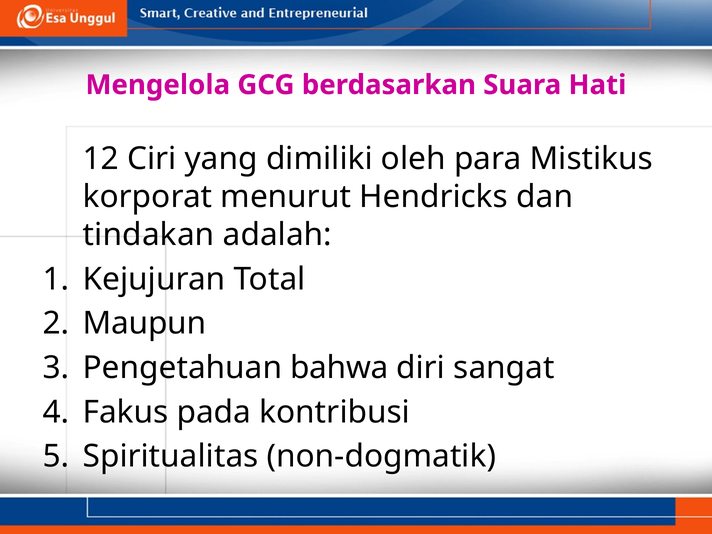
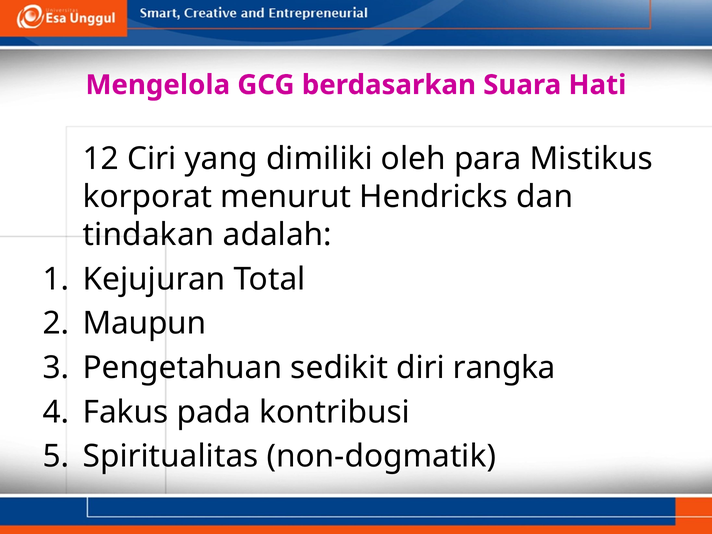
bahwa: bahwa -> sedikit (339, 368)
sangat: sangat -> rangka (504, 368)
